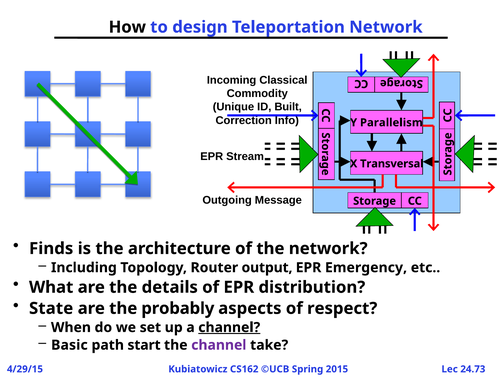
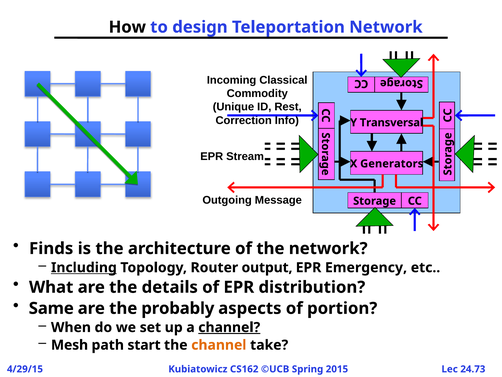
Built: Built -> Rest (288, 107)
Parallelism: Parallelism -> Transversal (392, 122)
Transversal: Transversal -> Generators (392, 164)
Including underline: none -> present (84, 267)
State: State -> Same (51, 308)
respect: respect -> portion (342, 308)
Basic: Basic -> Mesh (70, 345)
channel colour: purple -> orange (219, 345)
